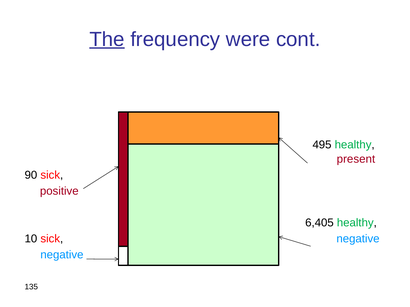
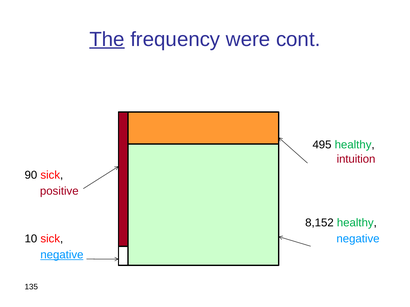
present: present -> intuition (356, 159)
6,405: 6,405 -> 8,152 (319, 223)
negative underline: none -> present (62, 255)
